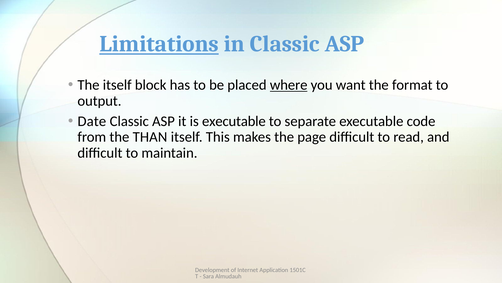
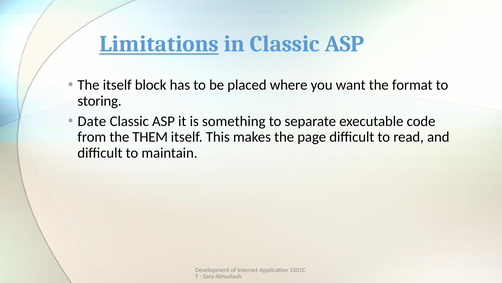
where underline: present -> none (289, 85)
output: output -> storing (100, 101)
is executable: executable -> something (234, 121)
THAN: THAN -> THEM (150, 137)
